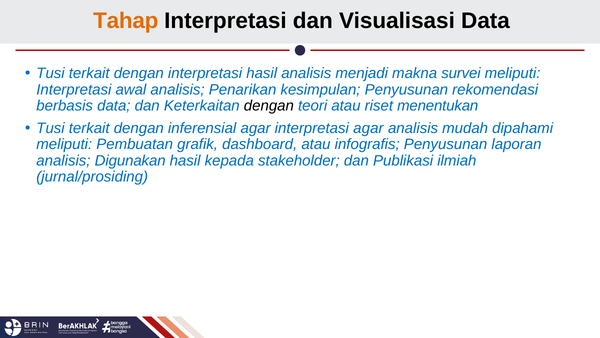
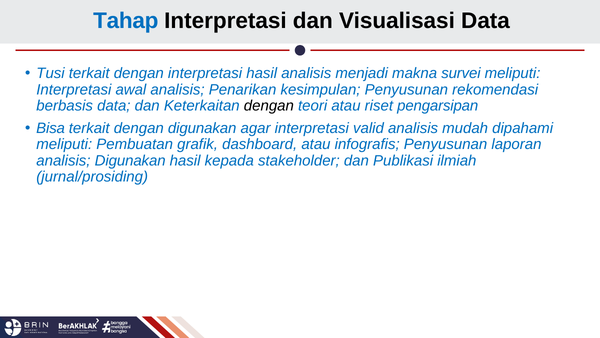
Tahap colour: orange -> blue (126, 21)
menentukan: menentukan -> pengarsipan (438, 106)
Tusi: Tusi -> Bisa (51, 128)
dengan inferensial: inferensial -> digunakan (202, 128)
interpretasi agar: agar -> valid (368, 128)
